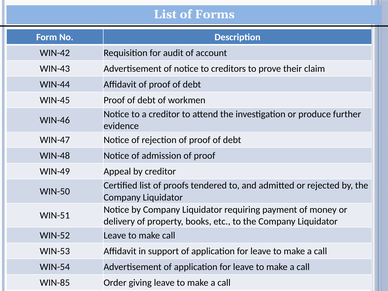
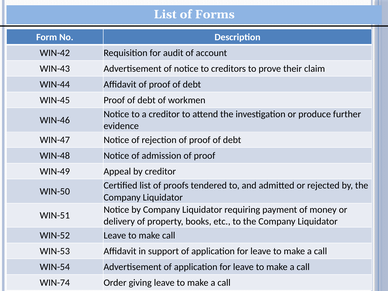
WIN-85: WIN-85 -> WIN-74 (55, 283)
